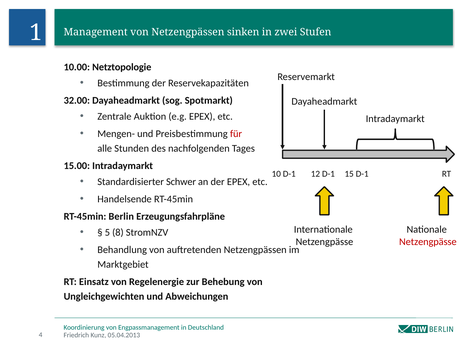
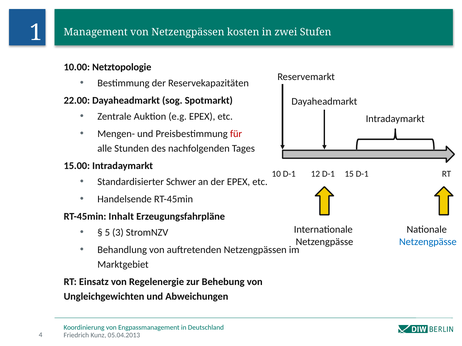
sinken: sinken -> kosten (243, 32)
32.00: 32.00 -> 22.00 (77, 100)
Berlin: Berlin -> Inhalt (121, 217)
8: 8 -> 3 (118, 233)
Netzengpässe colour: red -> blue (428, 242)
